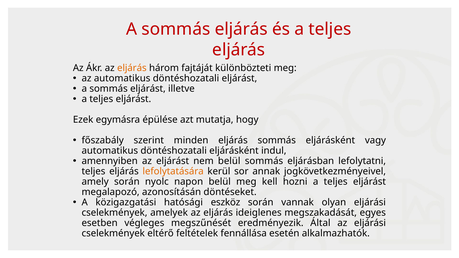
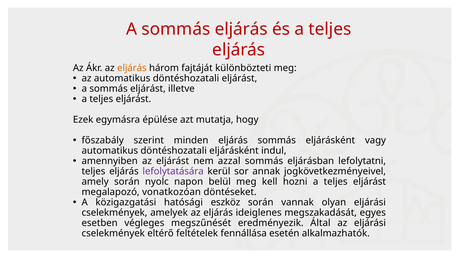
nem belül: belül -> azzal (229, 161)
lefolytatására colour: orange -> purple (173, 171)
azonosításán: azonosításán -> vonatkozóan (171, 192)
